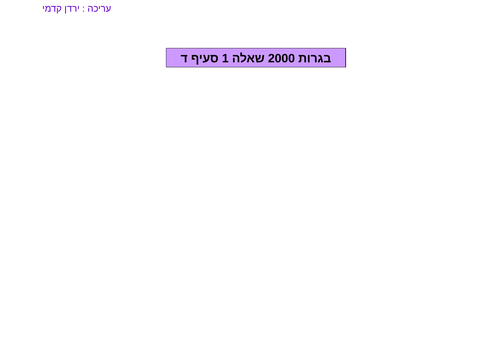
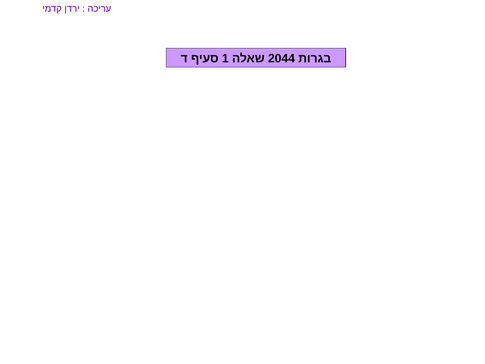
2000: 2000 -> 2044 (281, 59)
